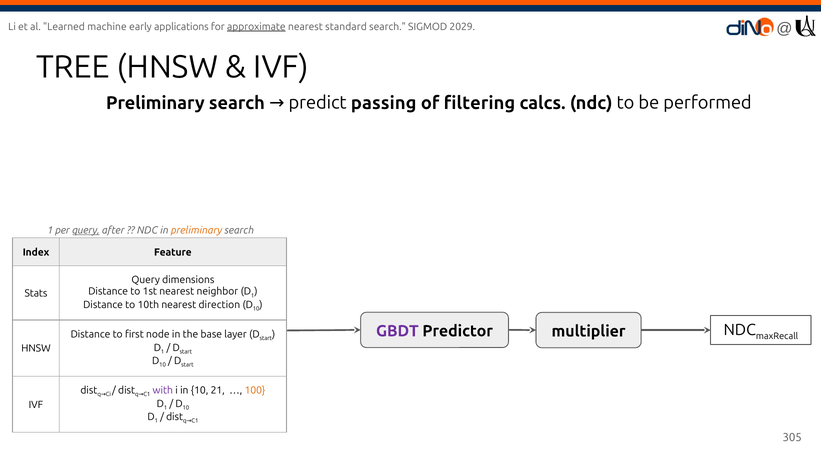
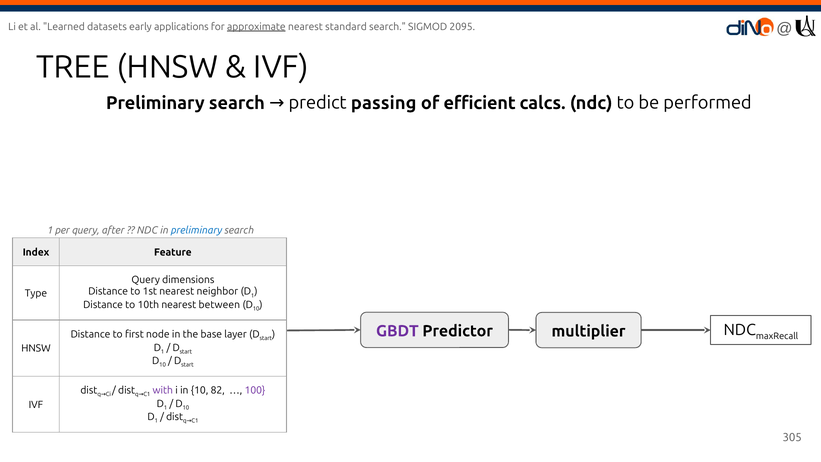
machine: machine -> datasets (107, 27)
2029: 2029 -> 2095 (462, 27)
filtering: filtering -> efficient (480, 103)
query underline: present -> none (86, 230)
preliminary colour: orange -> blue (197, 230)
Stats: Stats -> Type (36, 293)
direction: direction -> between (219, 305)
21: 21 -> 82 (218, 390)
100 colour: orange -> purple (255, 390)
